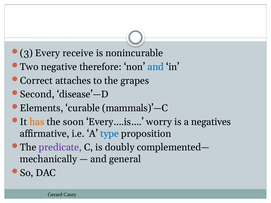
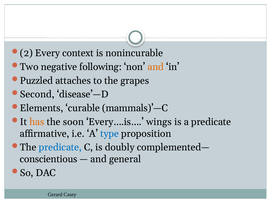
3: 3 -> 2 (26, 53)
receive: receive -> context (78, 53)
therefore: therefore -> following (101, 67)
and colour: blue -> orange (156, 67)
Correct: Correct -> Puzzled (36, 81)
worry: worry -> wings (159, 122)
a negatives: negatives -> predicate (211, 122)
predicate colour: purple -> blue (60, 148)
mechanically: mechanically -> conscientious (49, 159)
